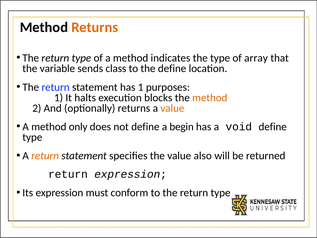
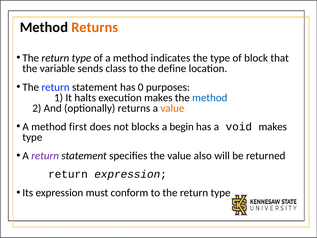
array: array -> block (256, 58)
has 1: 1 -> 0 (141, 87)
execution blocks: blocks -> makes (158, 98)
method colour: orange -> blue (210, 98)
only: only -> first (78, 127)
not define: define -> blocks (145, 127)
void define: define -> makes (273, 127)
return colour: orange -> purple (45, 156)
